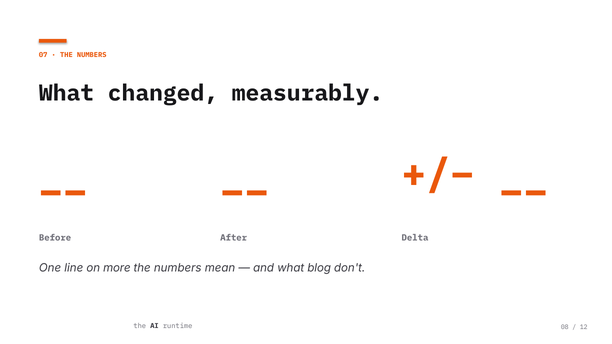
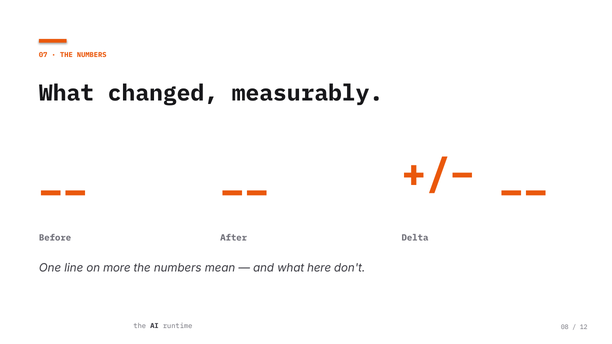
blog: blog -> here (319, 268)
